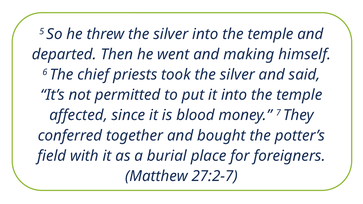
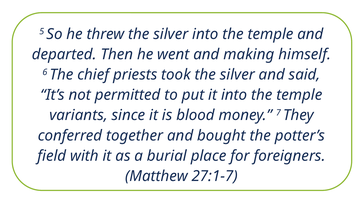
affected: affected -> variants (78, 115)
27:2-7: 27:2-7 -> 27:1-7 (215, 176)
